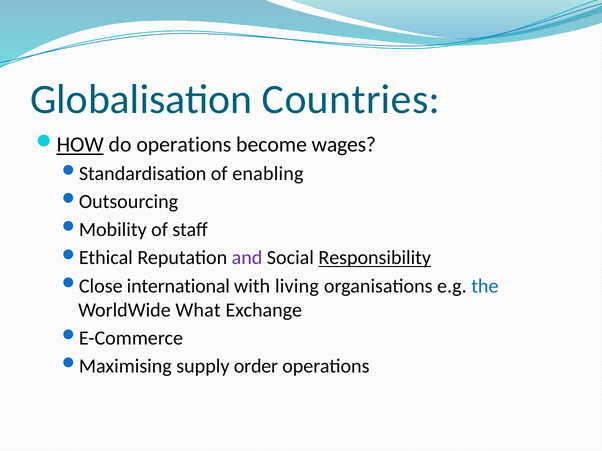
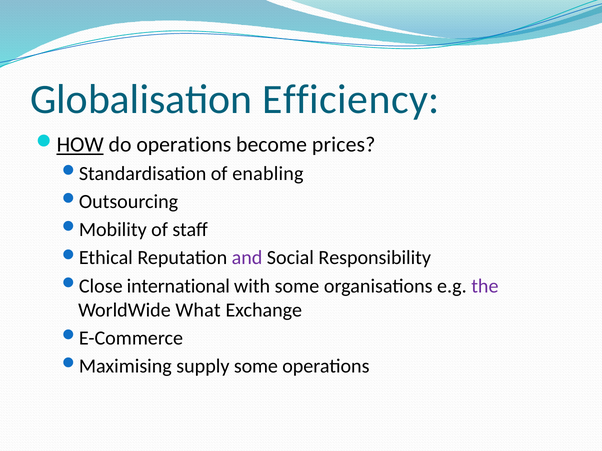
Countries: Countries -> Efficiency (351, 99)
wages: wages -> prices (344, 145)
Responsibility underline: present -> none (375, 258)
with living: living -> some (297, 286)
the colour: blue -> purple (485, 286)
supply order: order -> some (256, 366)
